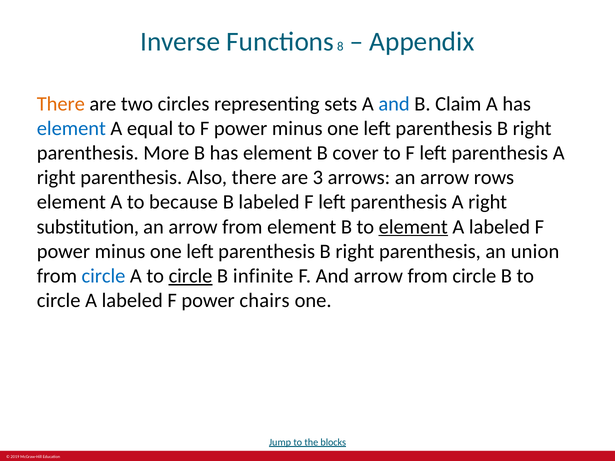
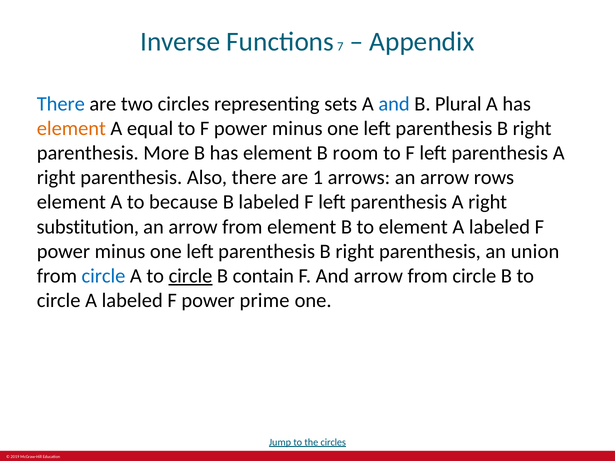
8: 8 -> 7 (340, 47)
There colour: orange -> blue (61, 104)
Claim: Claim -> Plural (458, 104)
element colour: blue -> orange (71, 128)
cover: cover -> room (355, 153)
3: 3 -> 1 (318, 178)
element underline: present -> none (413, 227)
infinite: infinite -> contain (263, 276)
chairs: chairs -> prime (265, 301)
the blocks: blocks -> circles (333, 442)
